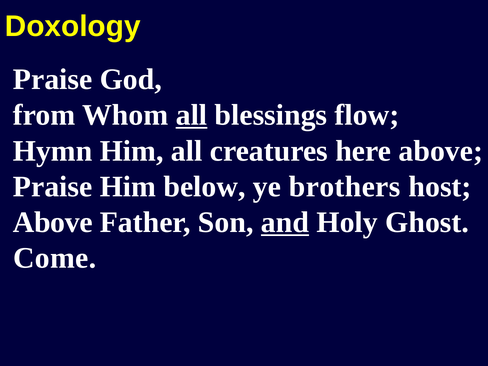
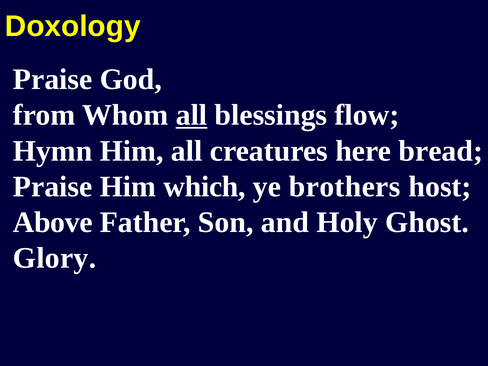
here above: above -> bread (441, 151)
below: below -> which (205, 187)
and underline: present -> none (285, 222)
Come: Come -> Glory (55, 258)
